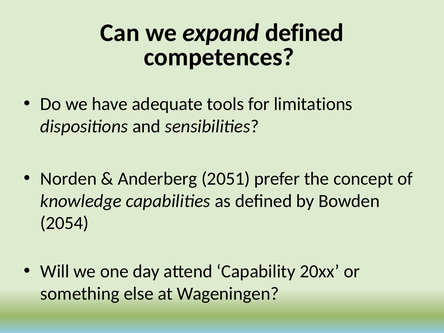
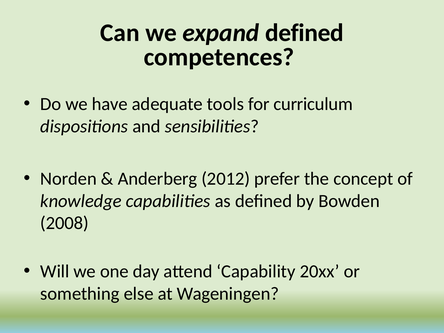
limitations: limitations -> curriculum (313, 104)
2051: 2051 -> 2012 (226, 179)
2054: 2054 -> 2008 (65, 223)
